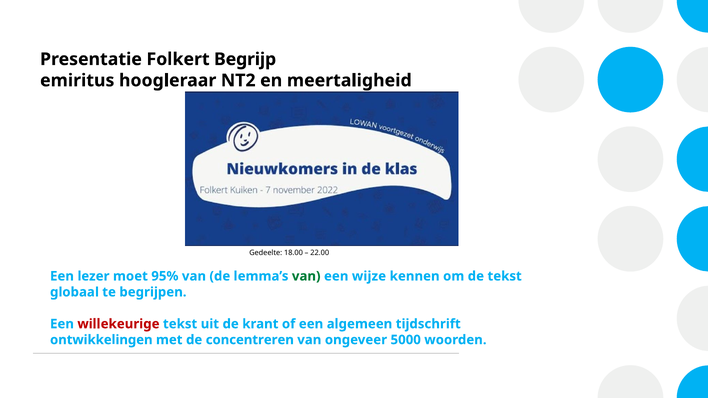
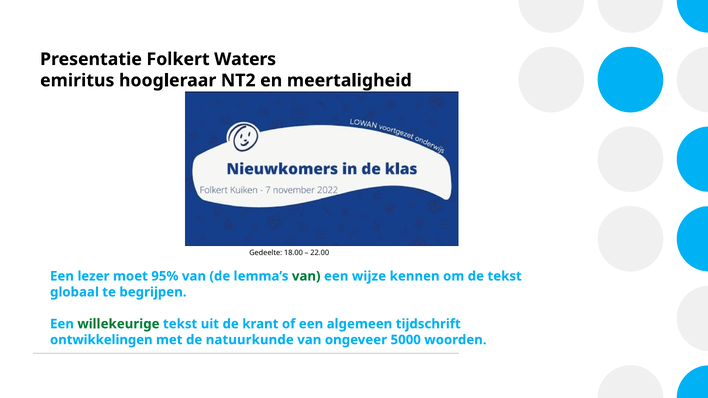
Begrijp: Begrijp -> Waters (245, 59)
willekeurige colour: red -> green (118, 324)
concentreren: concentreren -> natuurkunde (250, 340)
